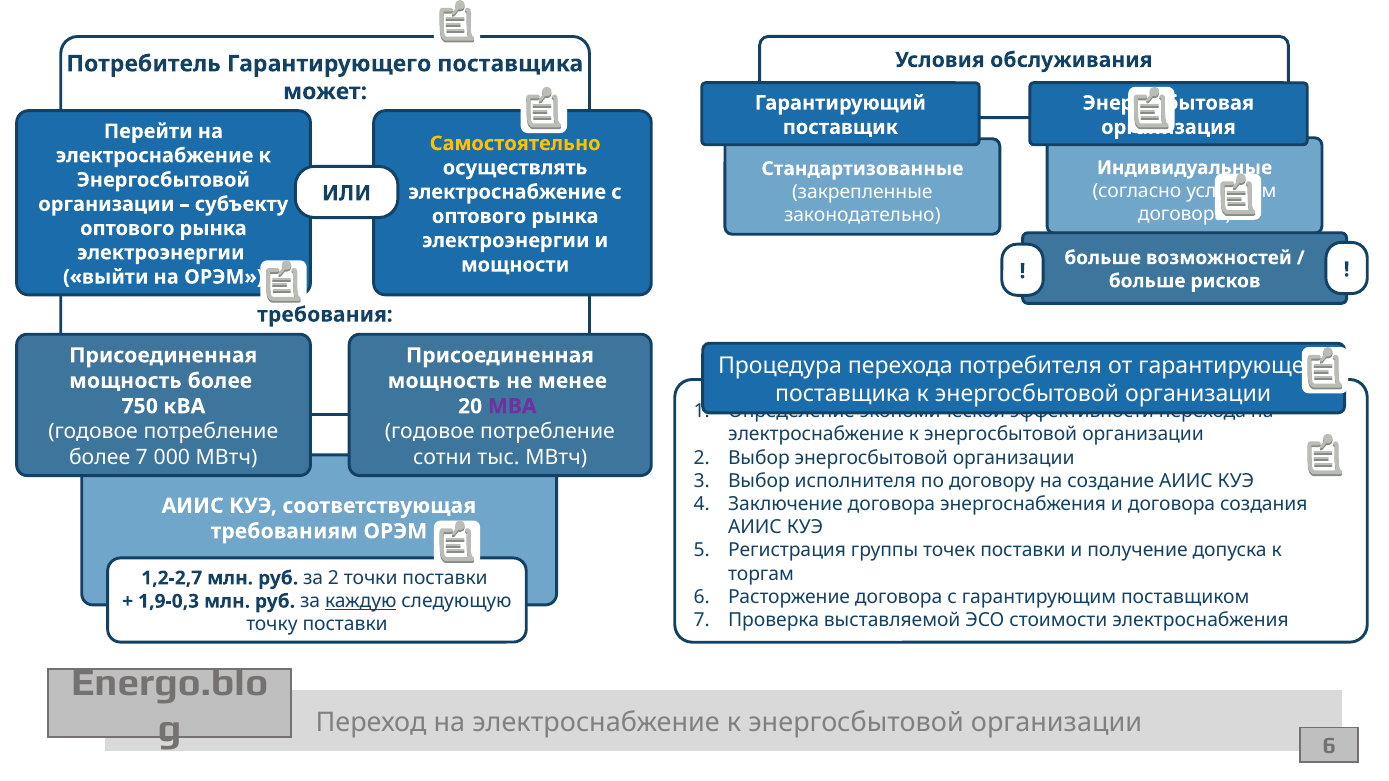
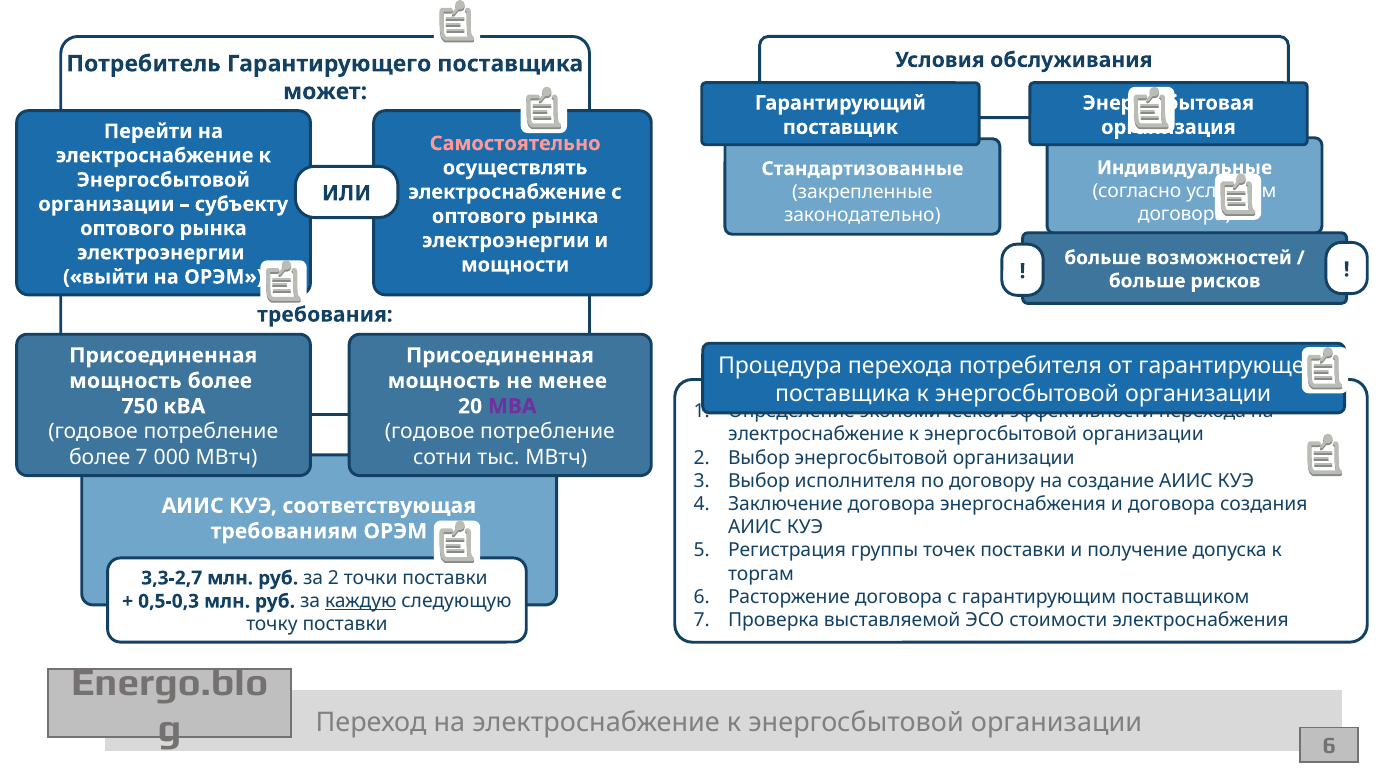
Самостоятельно colour: yellow -> pink (515, 144)
1,2-2,7: 1,2-2,7 -> 3,3-2,7 (172, 578)
1,9-0,3: 1,9-0,3 -> 0,5-0,3 (169, 602)
